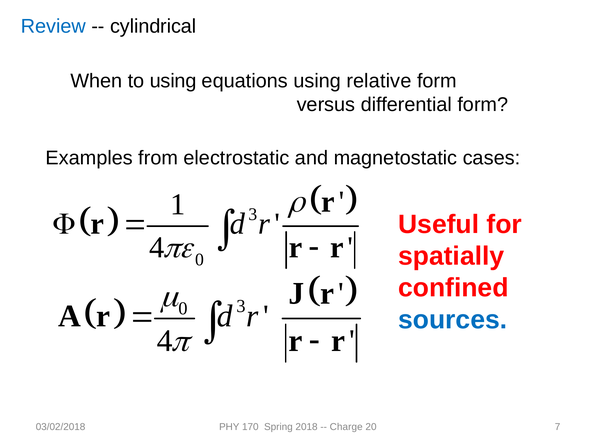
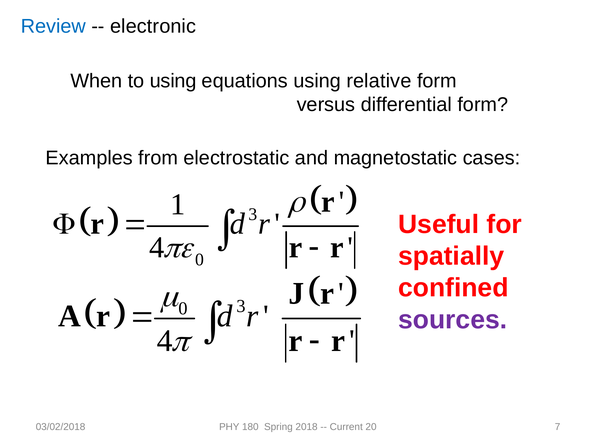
cylindrical: cylindrical -> electronic (153, 26)
sources colour: blue -> purple (453, 320)
170: 170 -> 180 (250, 427)
Charge: Charge -> Current (346, 427)
